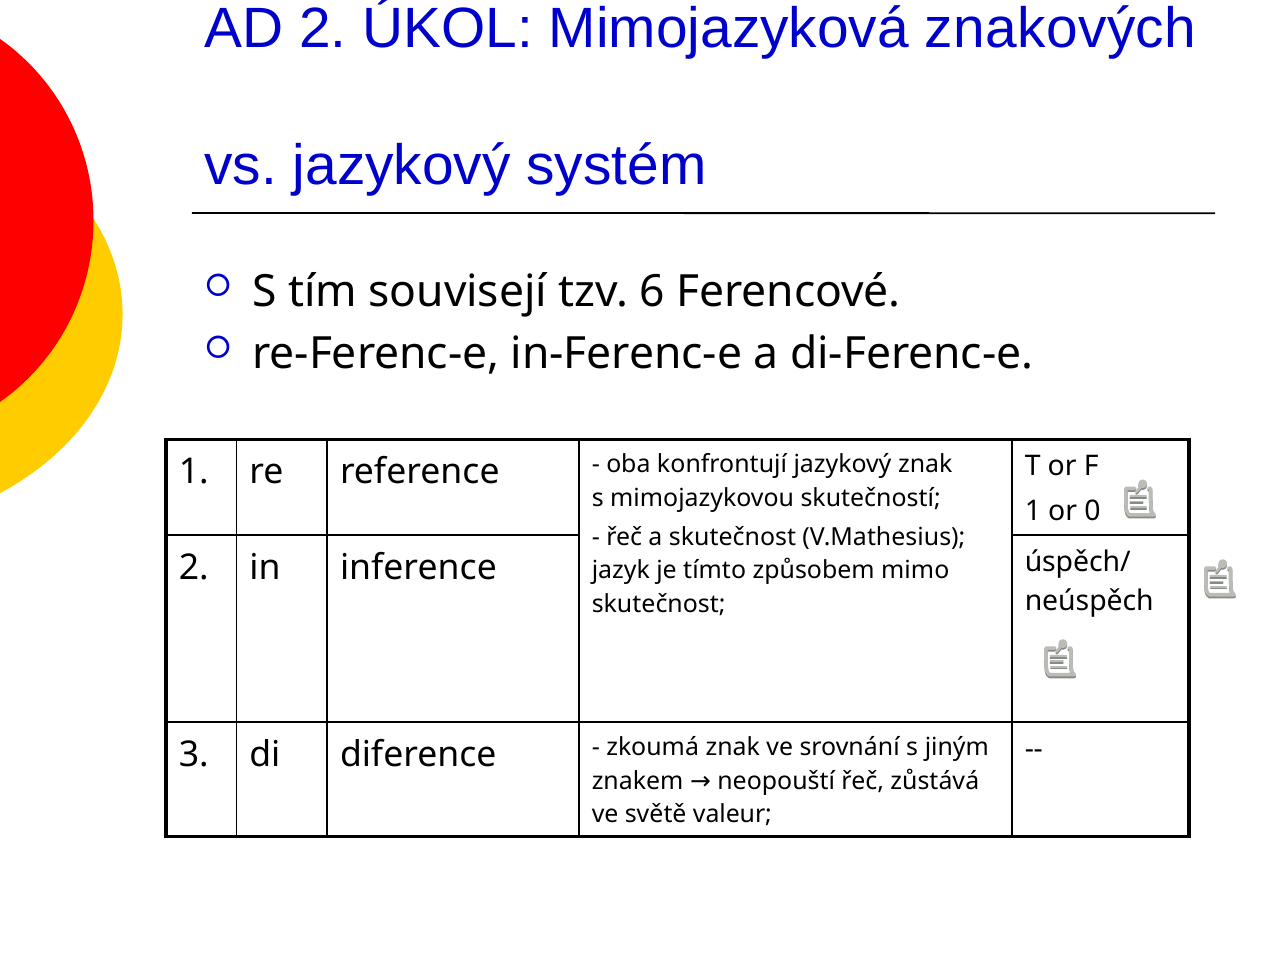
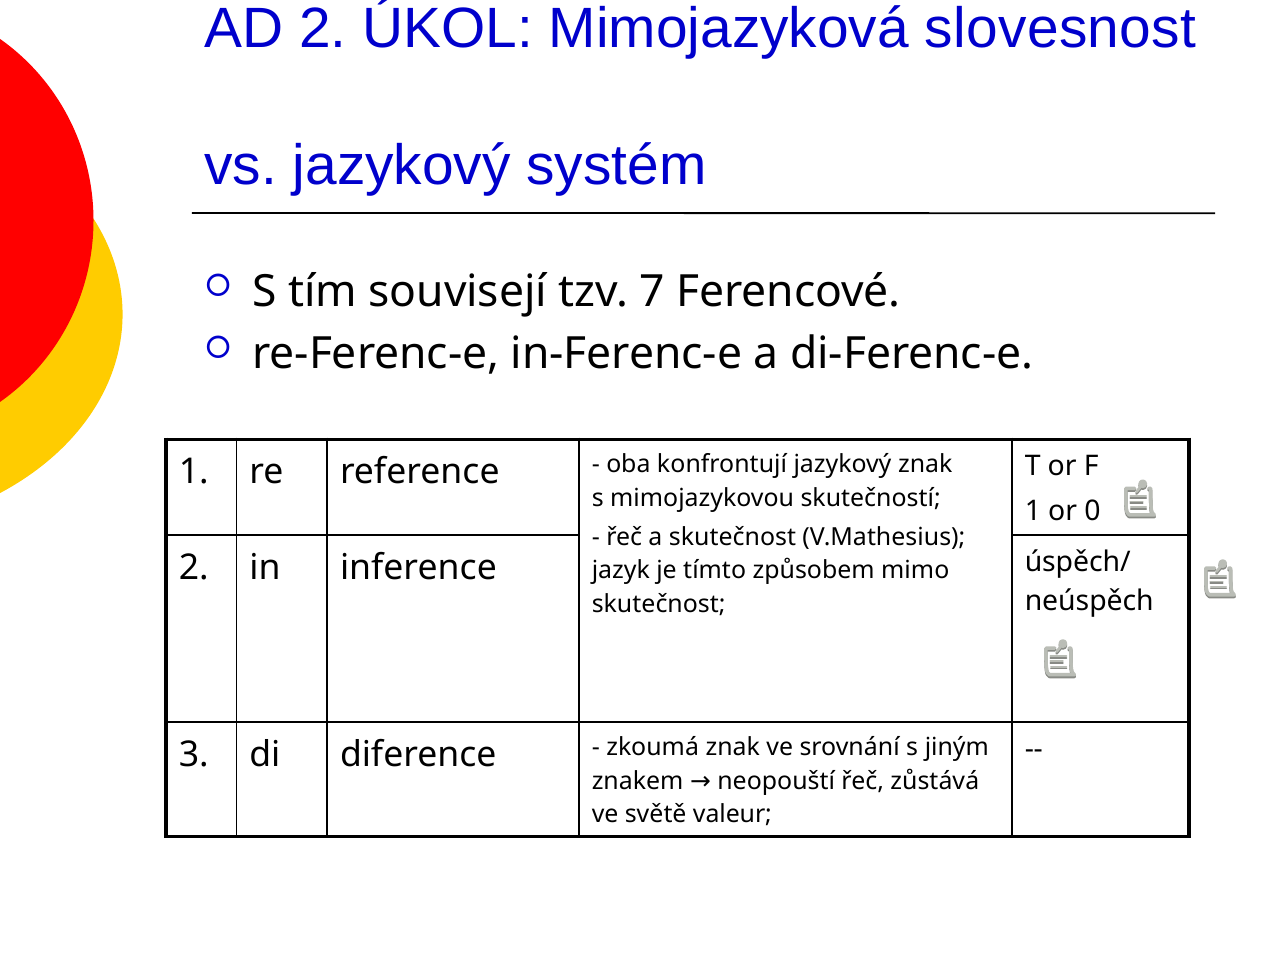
znakových: znakových -> slovesnost (1061, 29)
6: 6 -> 7 (652, 292)
